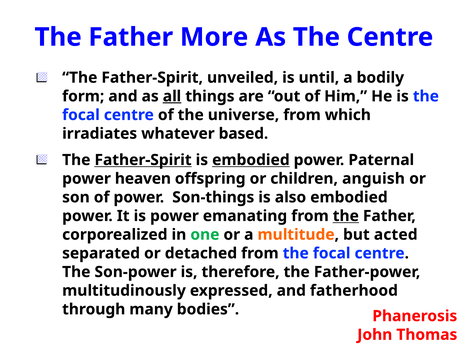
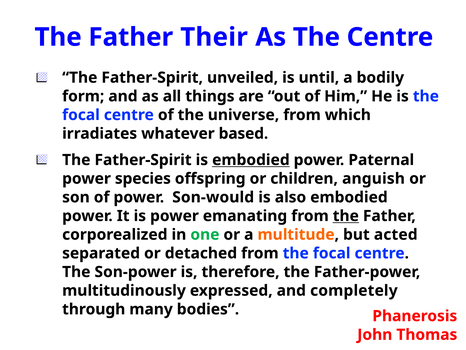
More: More -> Their (214, 37)
all underline: present -> none (172, 96)
Father-Spirit underline: present -> none (143, 160)
heaven: heaven -> species (143, 178)
Son-things: Son-things -> Son-would (213, 197)
fatherhood: fatherhood -> completely (354, 290)
